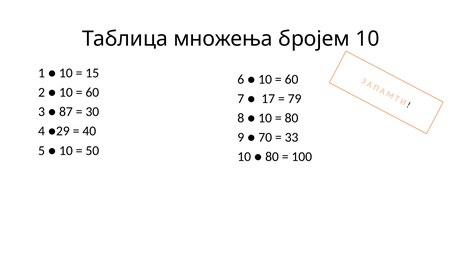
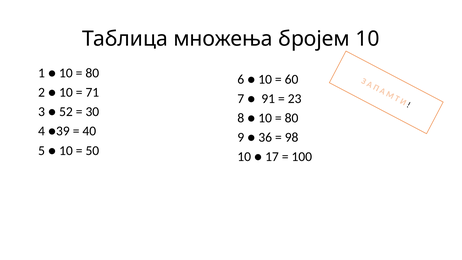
15: 15 -> 80 (92, 73)
60: 60 -> 71 (92, 92)
17: 17 -> 91 (268, 99)
79: 79 -> 23 (295, 99)
87: 87 -> 52 (66, 112)
●29: ●29 -> ●39 (59, 131)
70: 70 -> 36 (265, 137)
33: 33 -> 98 (292, 137)
80: 80 -> 17 (272, 157)
